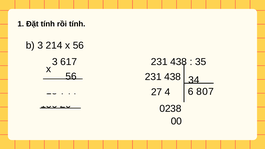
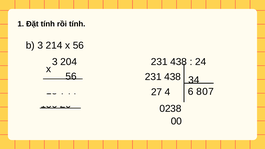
617: 617 -> 204 (69, 62)
35: 35 -> 24 (201, 62)
